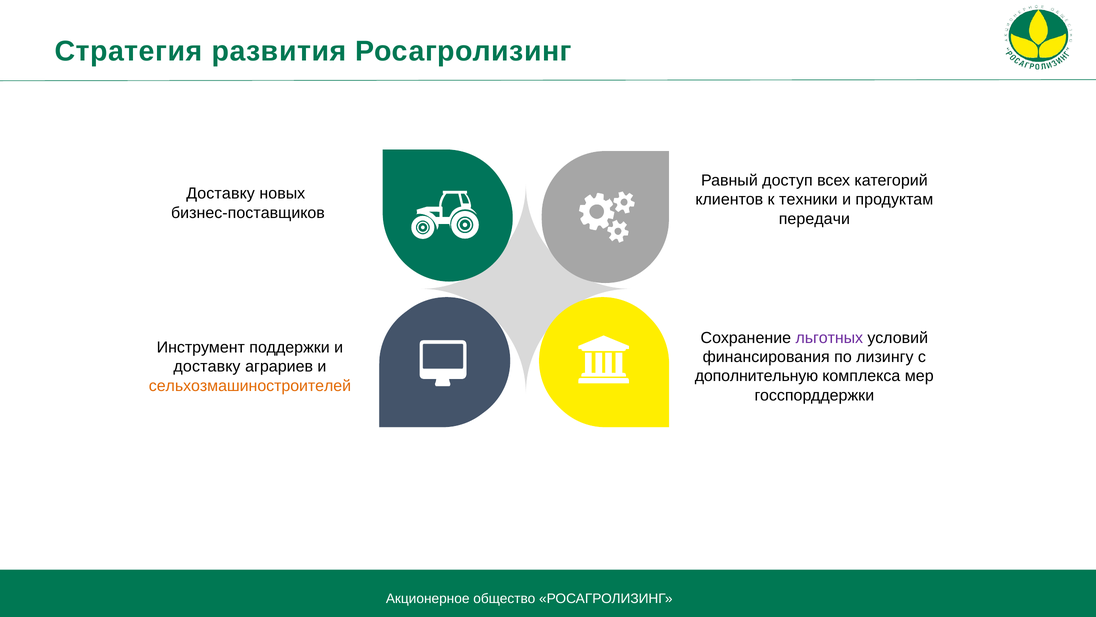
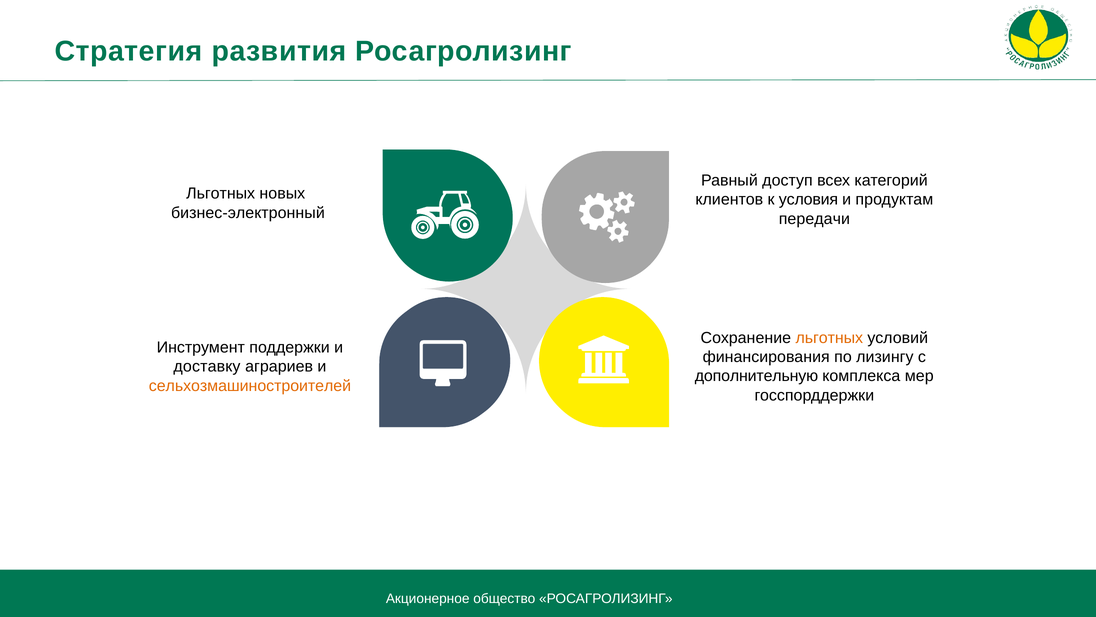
Доставку: Доставку -> Льготных (221, 194)
техники: техники -> условия (808, 200)
бизнес-поставщиков: бизнес-поставщиков -> бизнес-электронный (248, 213)
льготных colour: purple -> orange (829, 338)
